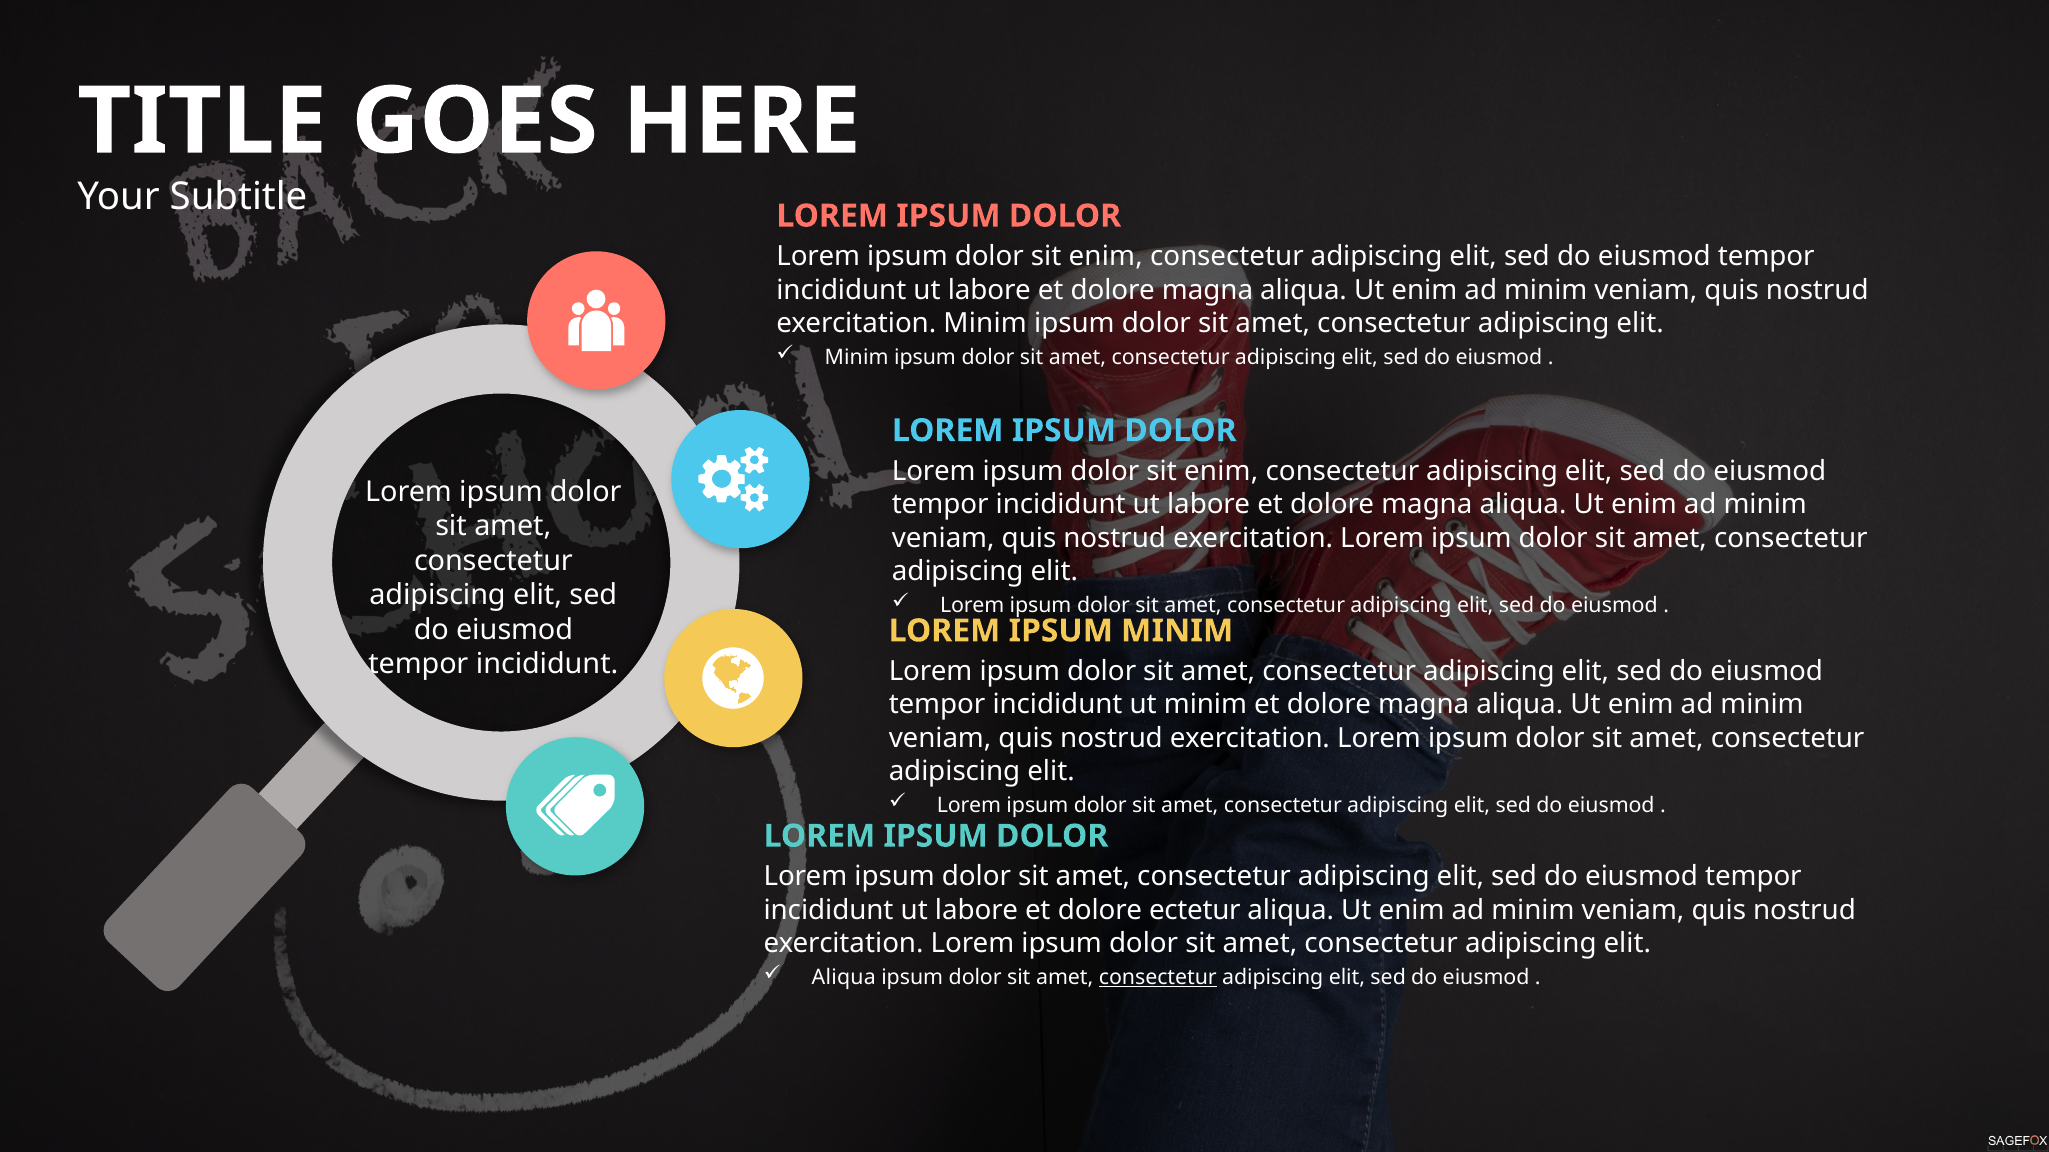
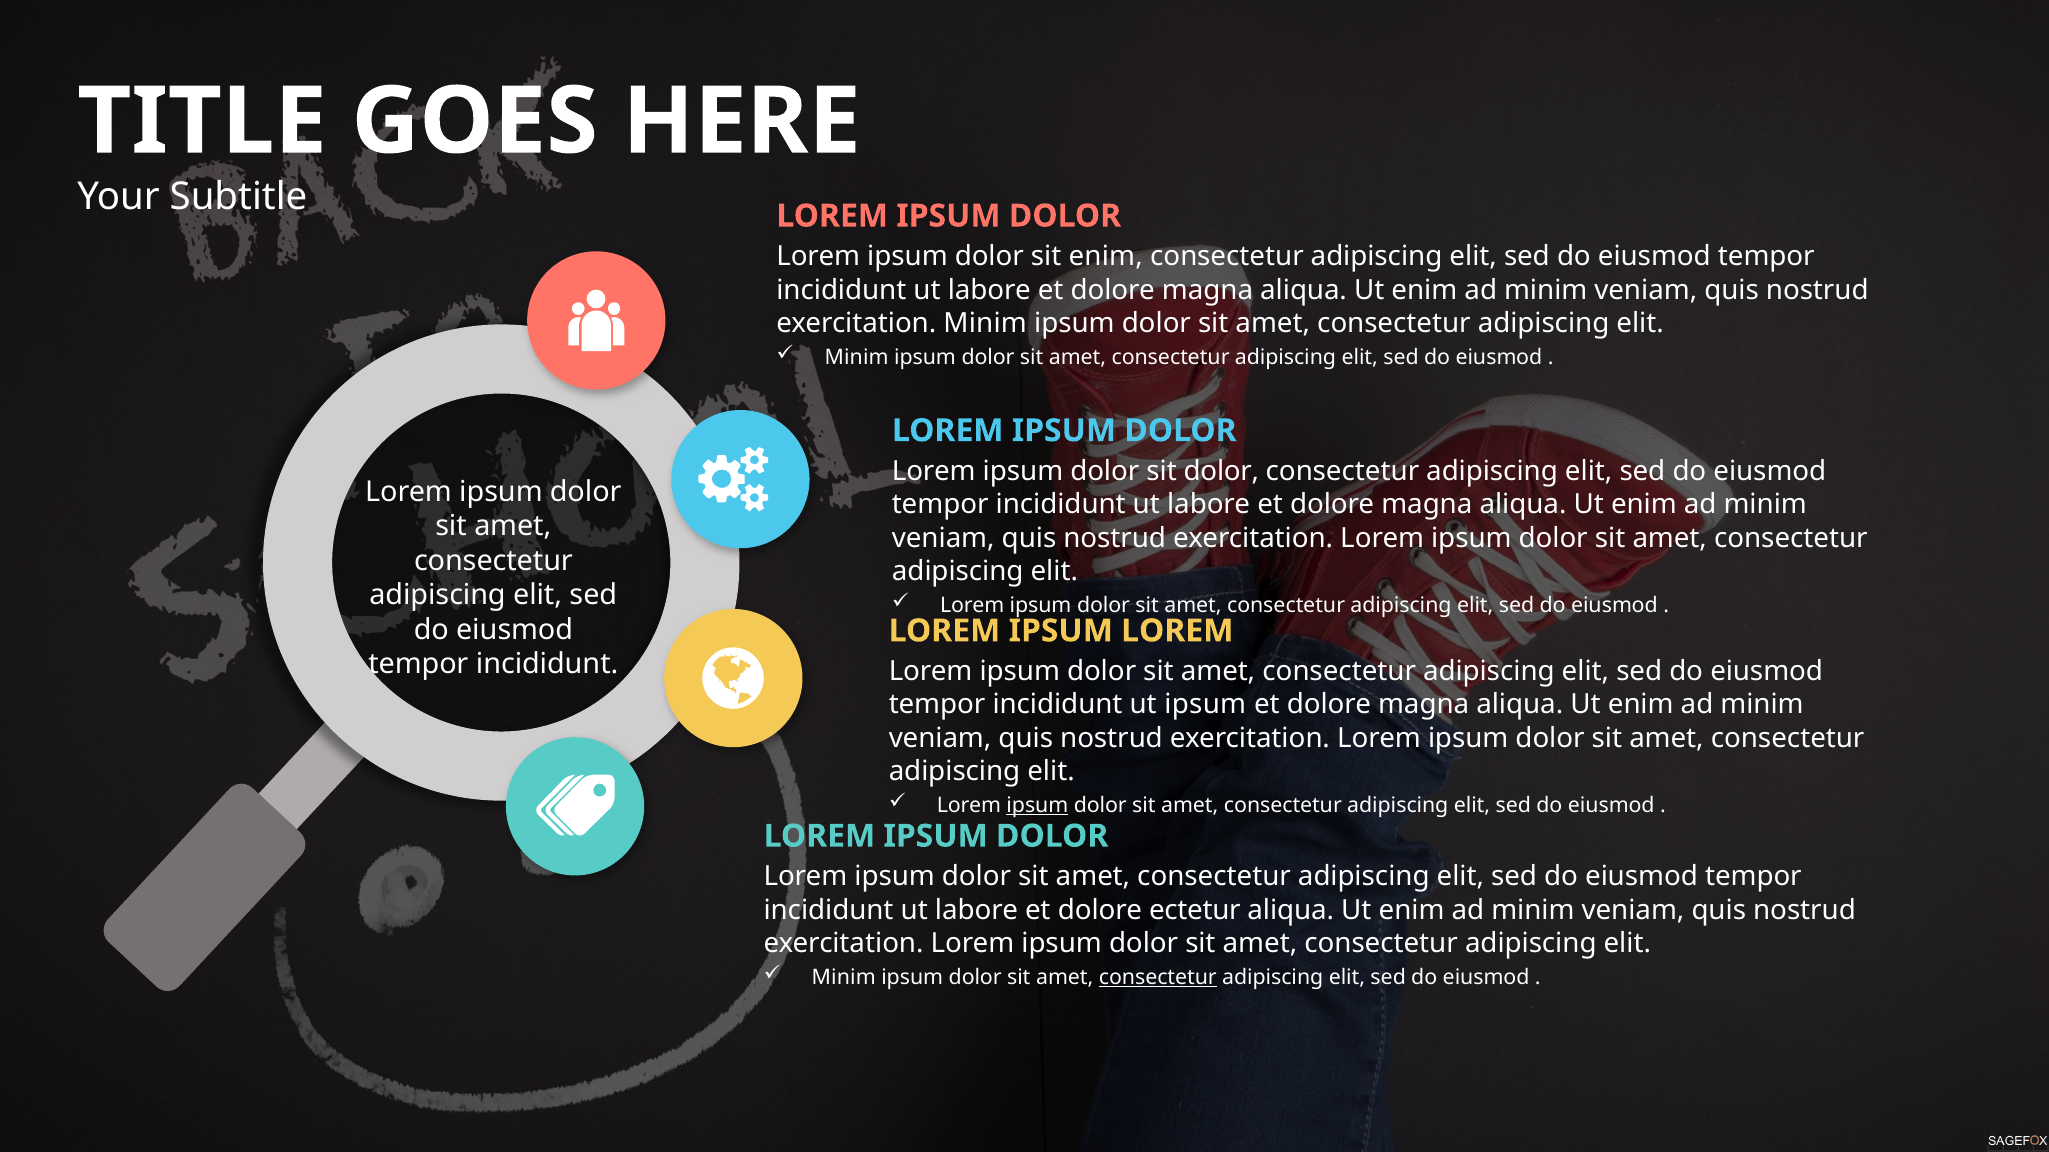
enim: enim -> dolor (1221, 472)
IPSUM MINIM: MINIM -> LOREM (1177, 631)
ut minim: minim -> ipsum (1205, 705)
ipsum underline: none -> present (1037, 806)
Aliqua: Aliqua -> Minim (844, 978)
